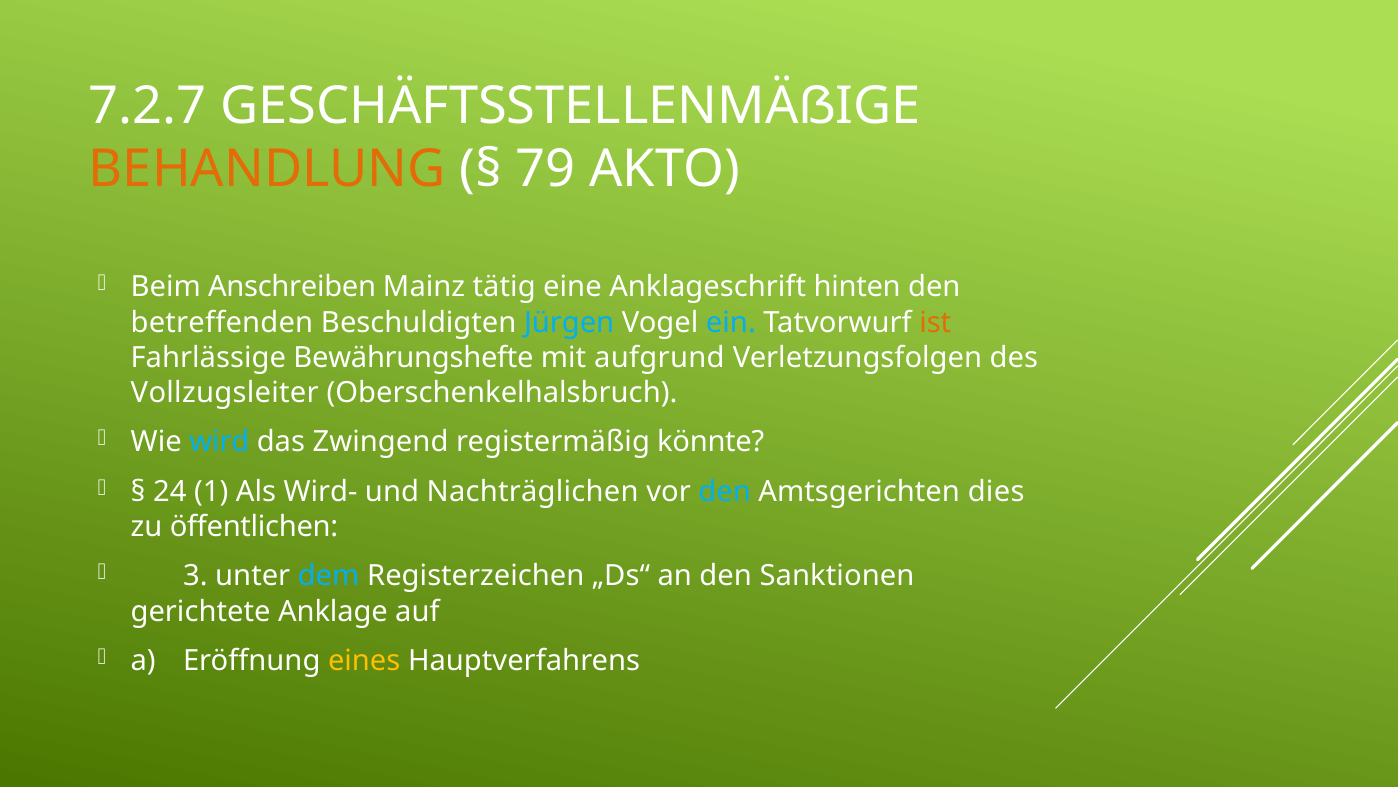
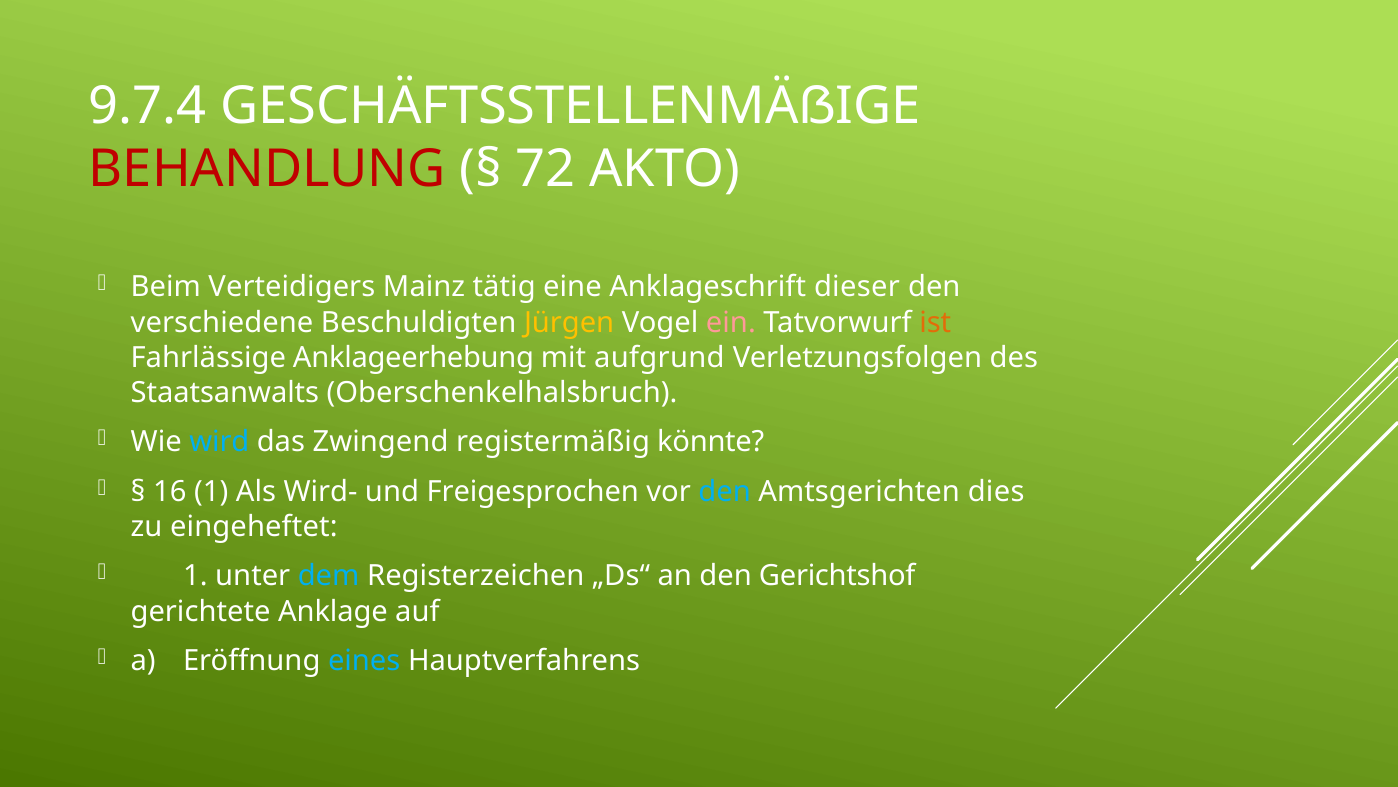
7.2.7: 7.2.7 -> 9.7.4 (148, 106)
BEHANDLUNG colour: orange -> red (267, 169)
79: 79 -> 72 (546, 169)
Anschreiben: Anschreiben -> Verteidigers (292, 287)
hinten: hinten -> dieser (857, 287)
betreffenden: betreffenden -> verschiedene (222, 322)
Jürgen colour: light blue -> yellow (569, 322)
ein colour: light blue -> pink (731, 322)
Bewährungshefte: Bewährungshefte -> Anklageerhebung (414, 357)
Vollzugsleiter: Vollzugsleiter -> Staatsanwalts (225, 392)
24: 24 -> 16 (170, 491)
Nachträglichen: Nachträglichen -> Freigesprochen (533, 491)
öffentlichen: öffentlichen -> eingeheftet (254, 526)
3: 3 -> 1 (195, 576)
Sanktionen: Sanktionen -> Gerichtshof (837, 576)
eines colour: yellow -> light blue (364, 660)
